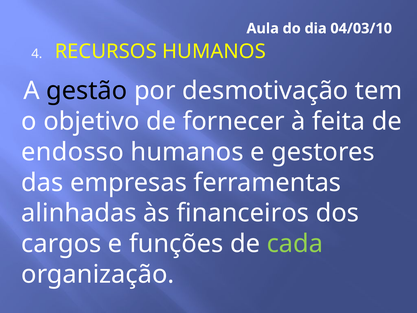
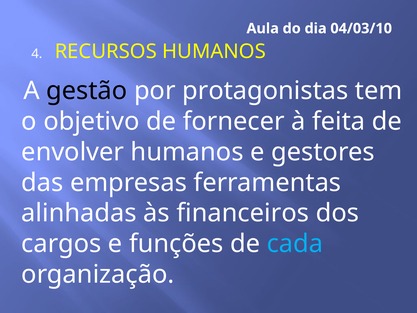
desmotivação: desmotivação -> protagonistas (265, 91)
endosso: endosso -> envolver (73, 152)
cada colour: light green -> light blue (295, 244)
